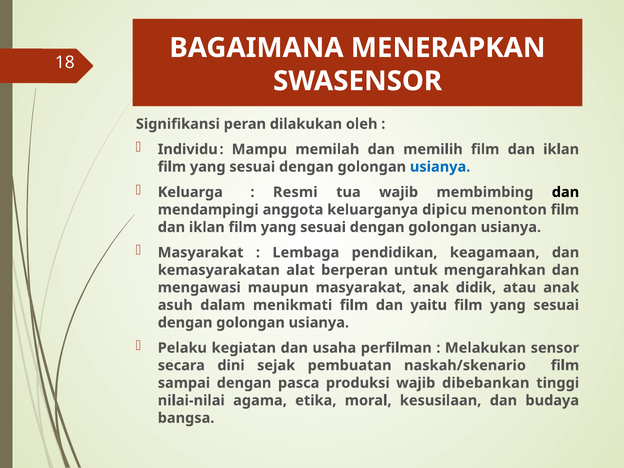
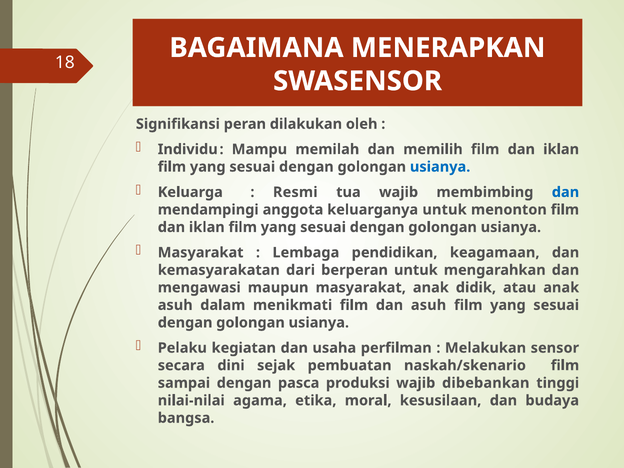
dan colour: black -> blue (565, 192)
keluarganya dipicu: dipicu -> untuk (445, 210)
alat: alat -> dari (301, 270)
dan yaitu: yaitu -> asuh (429, 305)
